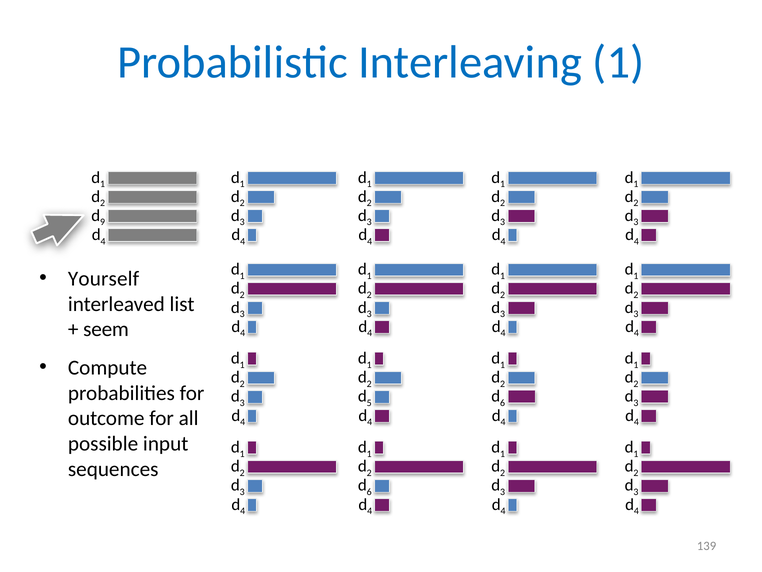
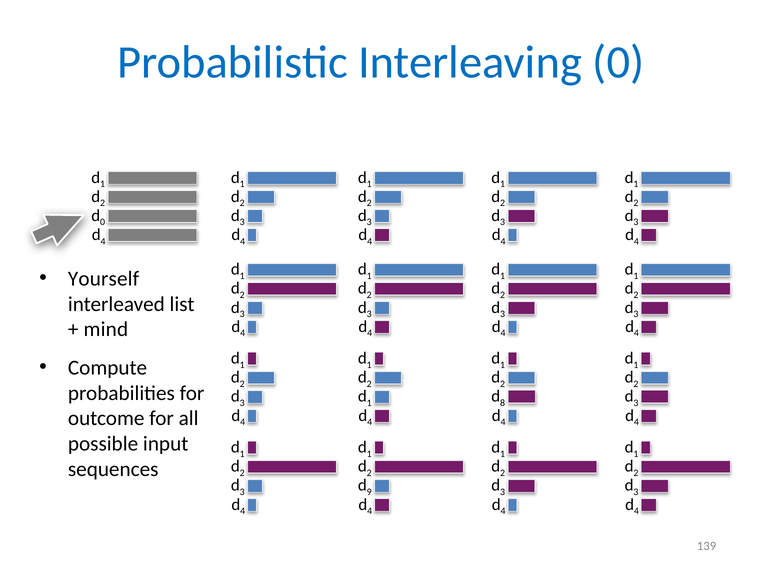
Interleaving 1: 1 -> 0 (618, 62)
9: 9 -> 0 (103, 222)
seem: seem -> mind (106, 329)
5: 5 -> 1 (369, 403)
6: 6 -> 8 (503, 403)
6: 6 -> 9 (369, 492)
